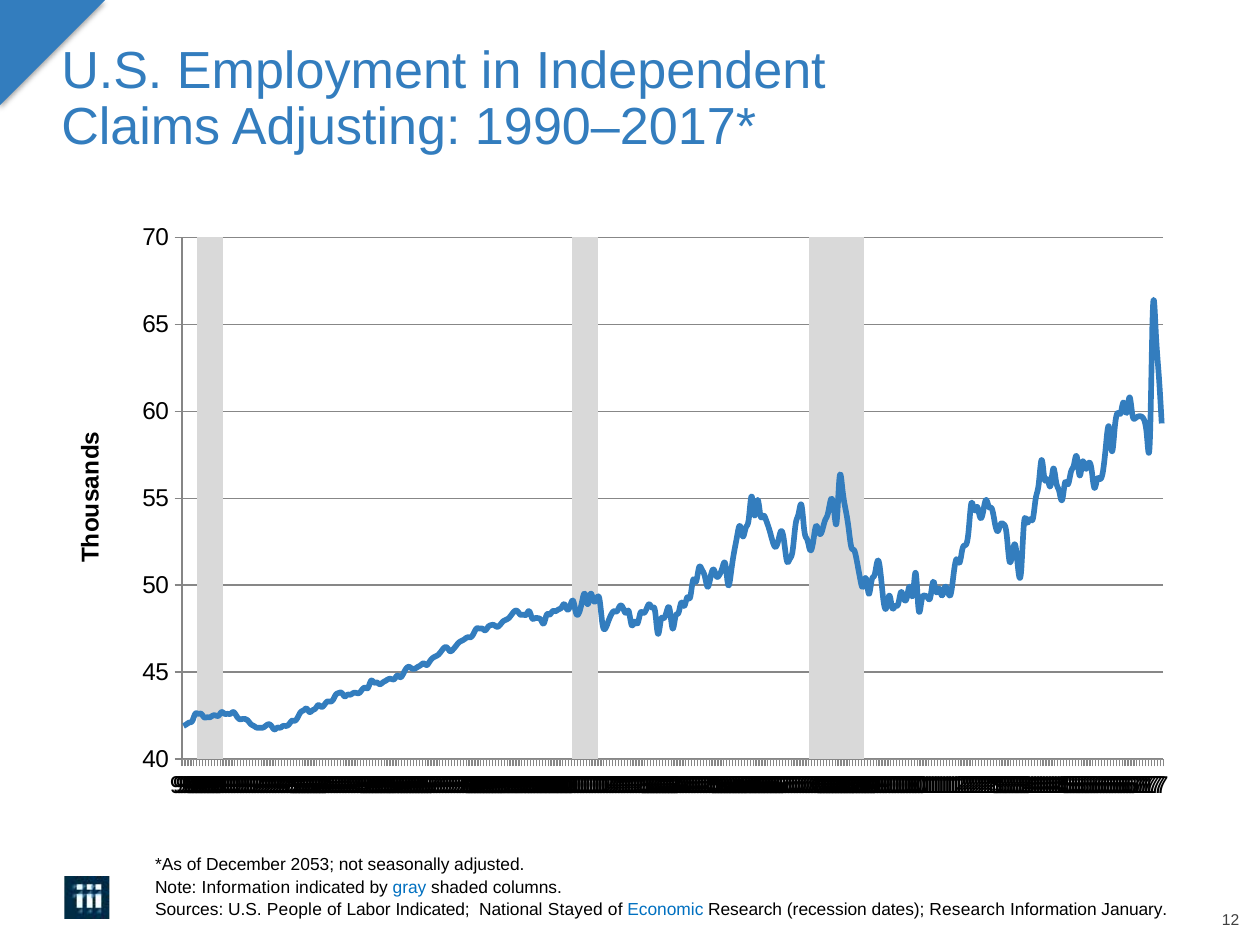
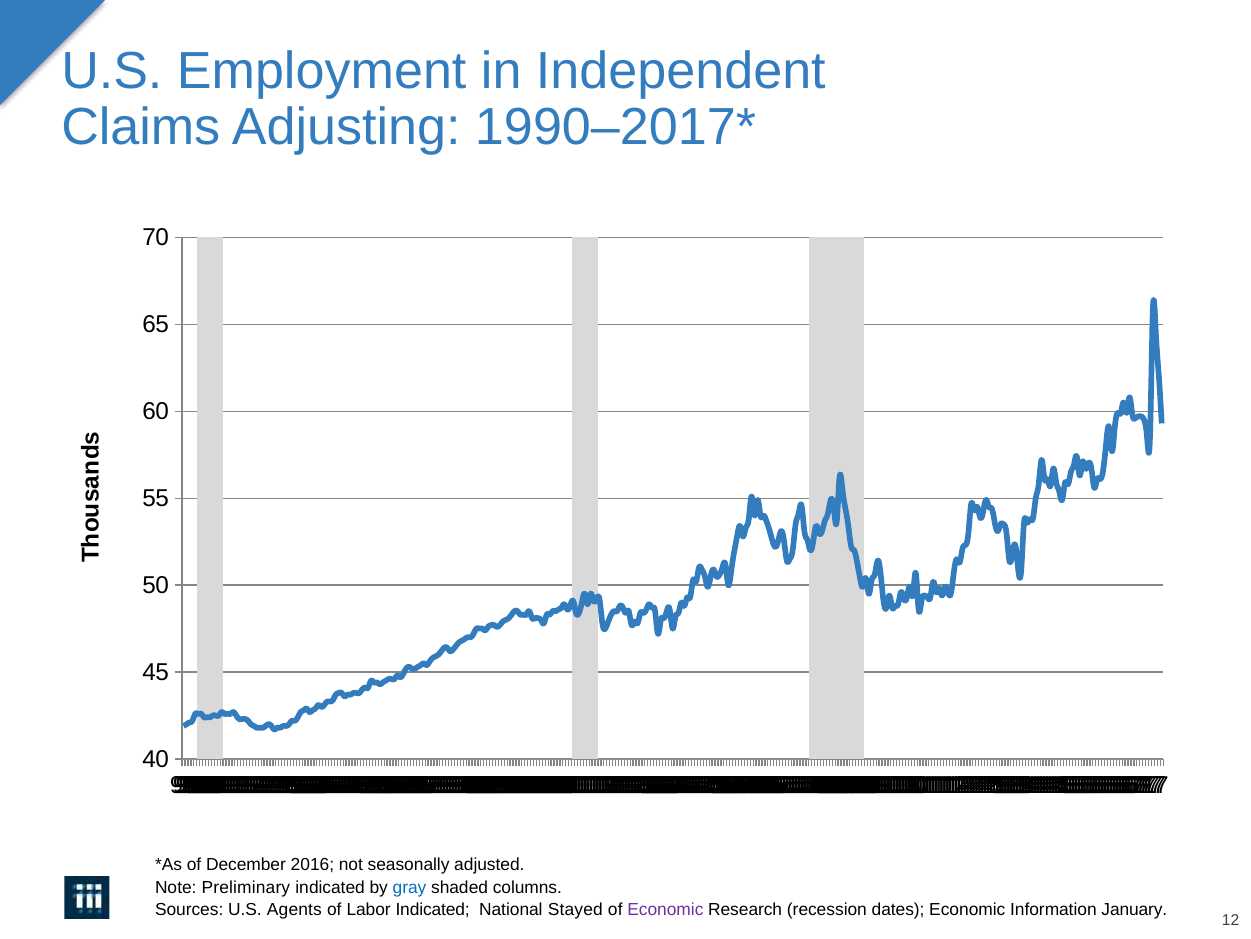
2053: 2053 -> 2016 (312, 865)
Note Information: Information -> Preliminary (246, 887)
People: People -> Agents (294, 909)
Economic colour: blue -> purple (665, 909)
dates Research: Research -> Economic (967, 909)
